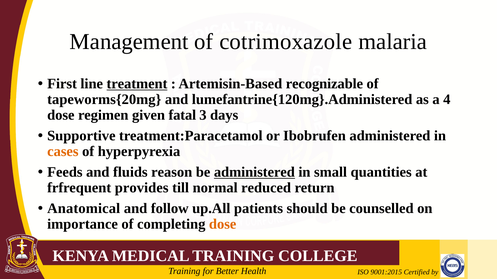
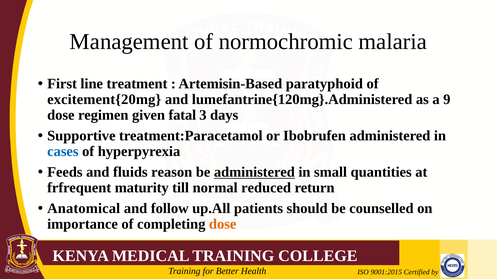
cotrimoxazole: cotrimoxazole -> normochromic (286, 42)
treatment underline: present -> none (137, 84)
recognizable: recognizable -> paratyphoid (324, 84)
tapeworms{20mg: tapeworms{20mg -> excitement{20mg (104, 100)
4: 4 -> 9 (447, 100)
cases colour: orange -> blue (63, 152)
provides: provides -> maturity (142, 188)
